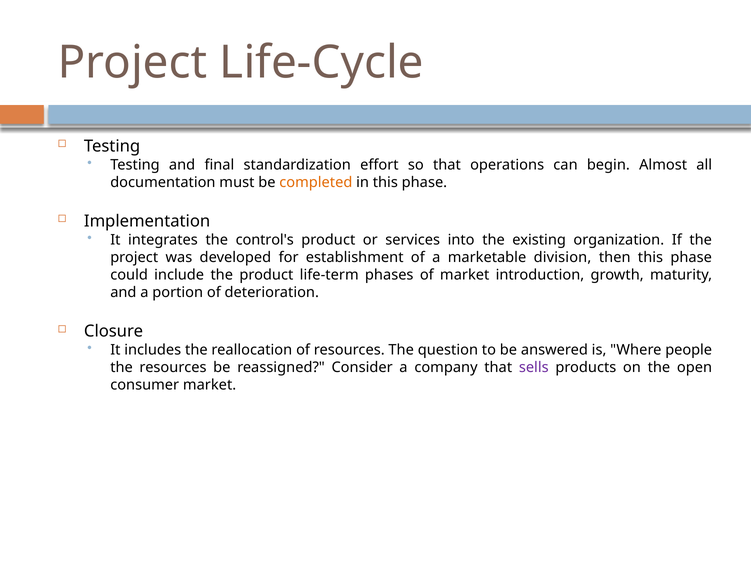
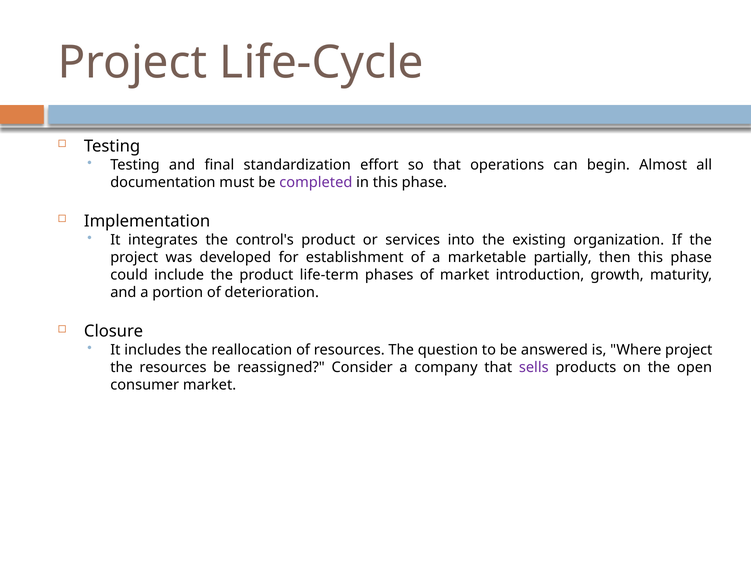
completed colour: orange -> purple (316, 182)
division: division -> partially (563, 258)
Where people: people -> project (689, 350)
